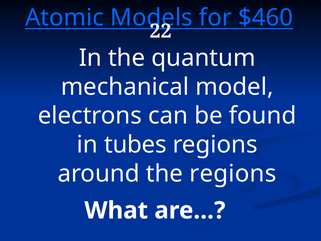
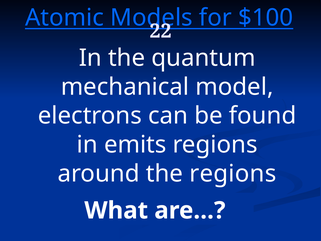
$460: $460 -> $100 (266, 18)
tubes: tubes -> emits (135, 144)
